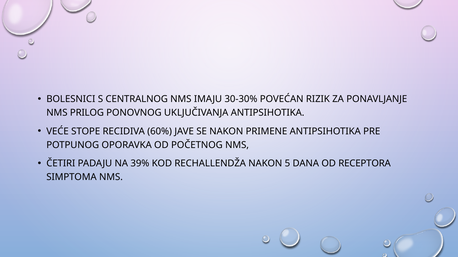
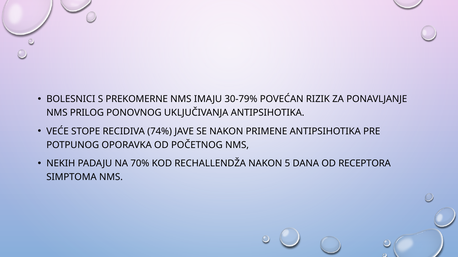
CENTRALNOG: CENTRALNOG -> PREKOMERNE (137, 99)
30-30%: 30-30% -> 30-79% (241, 99)
60%: 60% -> 74% (160, 132)
ČETIRI: ČETIRI -> NEKIH (61, 164)
39%: 39% -> 70% (140, 164)
